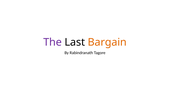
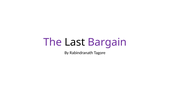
Bargain colour: orange -> purple (107, 42)
